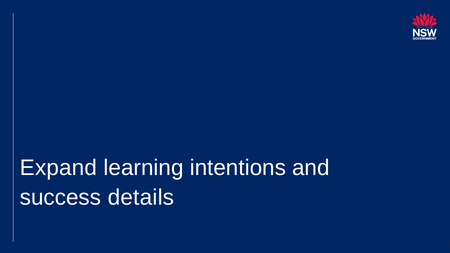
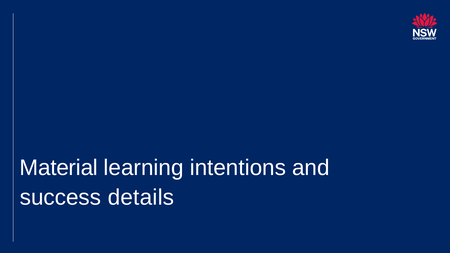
Expand: Expand -> Material (59, 168)
